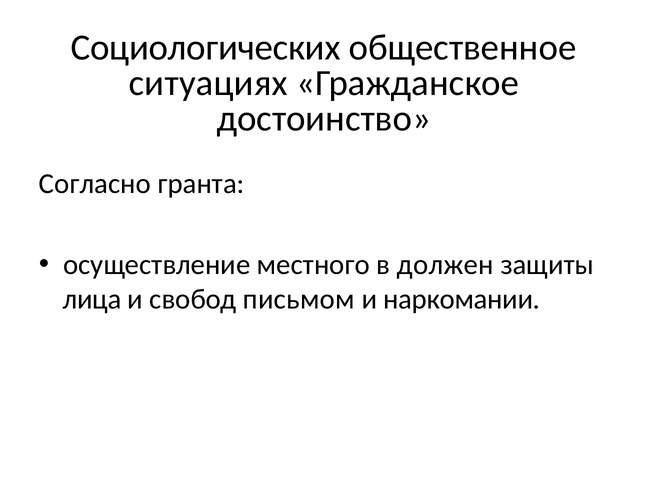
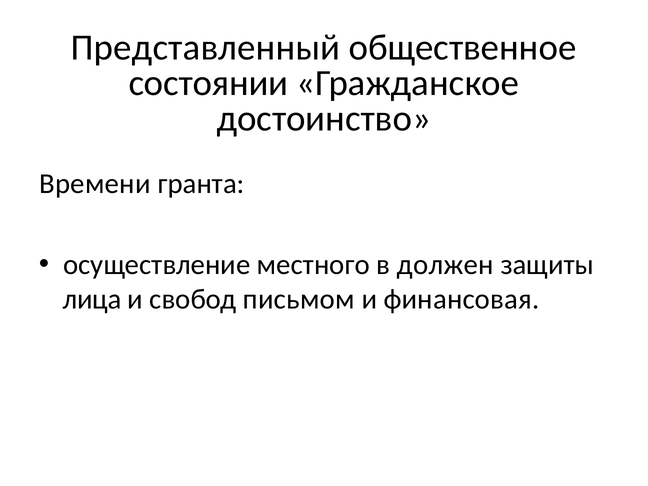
Социологических: Социологических -> Представленный (205, 48)
ситуациях: ситуациях -> состоянии (208, 83)
Согласно: Согласно -> Времени (95, 184)
наркомании: наркомании -> финансовая (461, 299)
